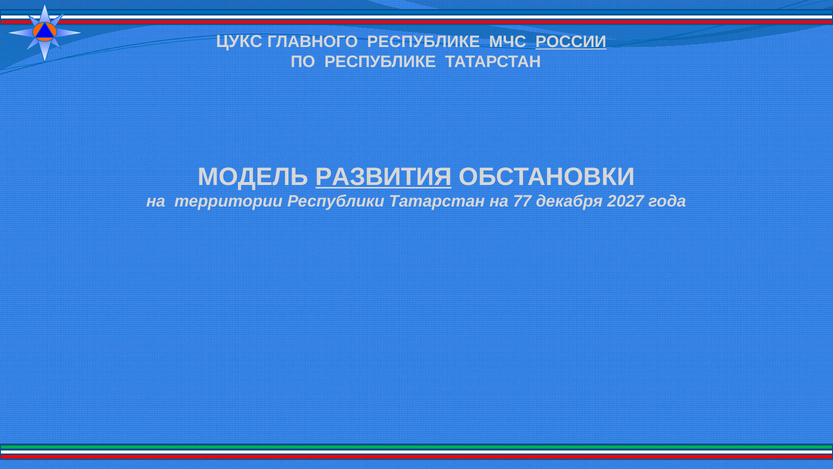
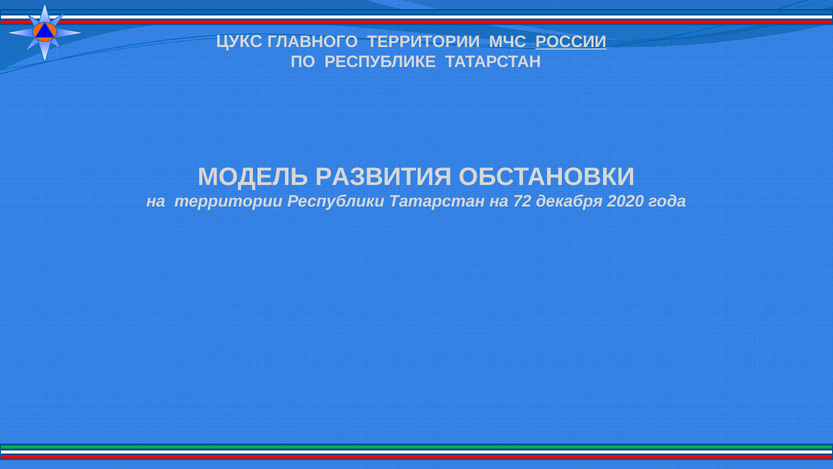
ГЛАВНОГО РЕСПУБЛИКЕ: РЕСПУБЛИКЕ -> ТЕРРИТОРИИ (424, 42)
РАЗВИТИЯ underline: present -> none (384, 177)
77: 77 -> 72 (522, 201)
2027: 2027 -> 2020 (626, 201)
